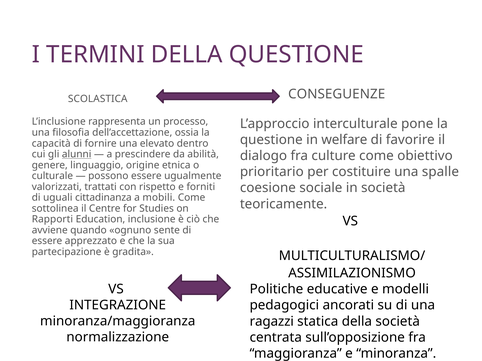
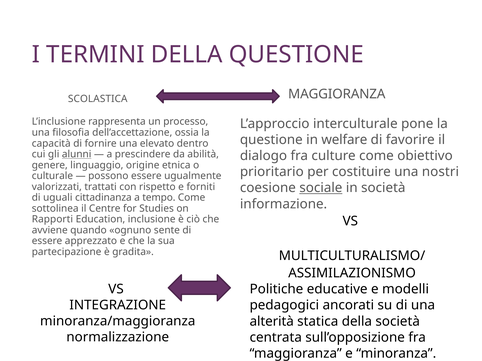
CONSEGUENZE: CONSEGUENZE -> MAGGIORANZA (337, 94)
spalle: spalle -> nostri (440, 172)
sociale underline: none -> present (321, 188)
mobili: mobili -> tempo (159, 198)
teoricamente: teoricamente -> informazione (284, 204)
ragazzi: ragazzi -> alterità (272, 322)
